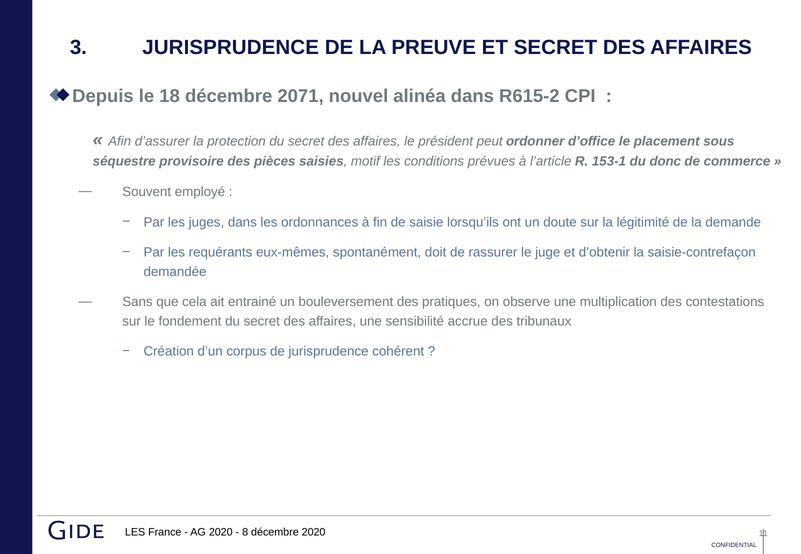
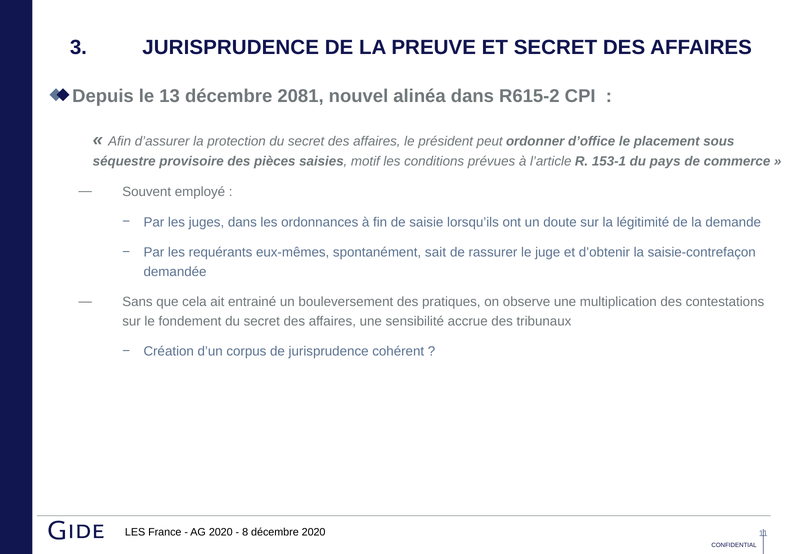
18: 18 -> 13 (170, 96)
2071: 2071 -> 2081 (301, 96)
donc: donc -> pays (665, 162)
doit: doit -> sait (436, 253)
